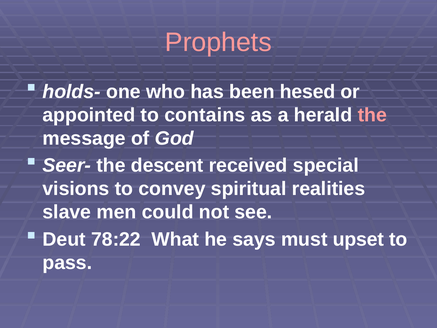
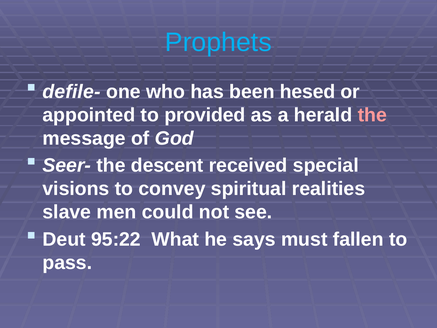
Prophets colour: pink -> light blue (218, 42)
holds-: holds- -> defile- (72, 92)
contains: contains -> provided (205, 115)
78:22: 78:22 -> 95:22 (116, 239)
upset: upset -> fallen (358, 239)
